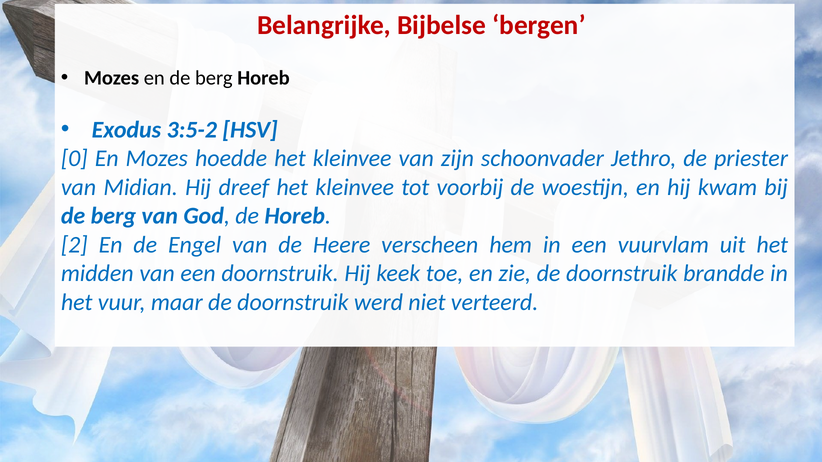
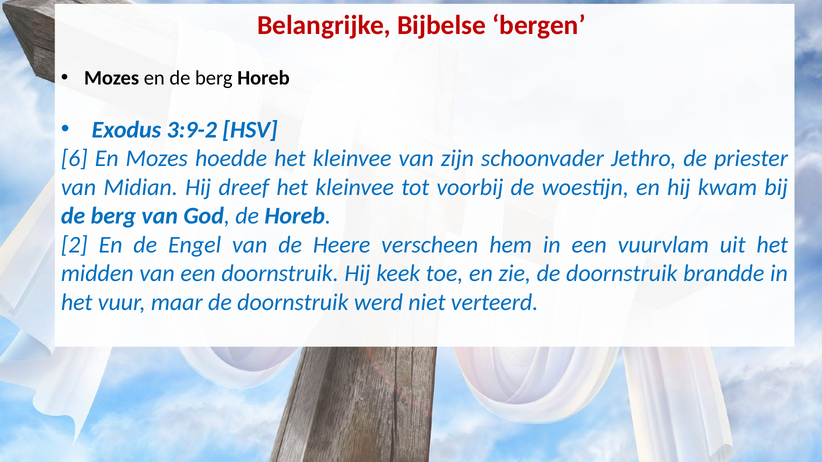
3:5-2: 3:5-2 -> 3:9-2 (192, 130)
0: 0 -> 6 (74, 159)
